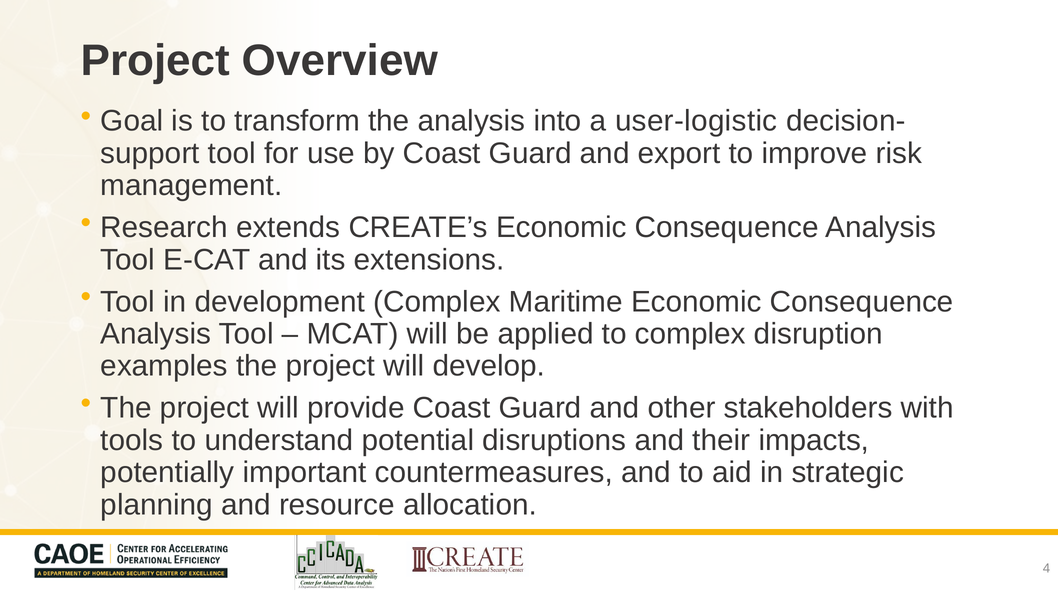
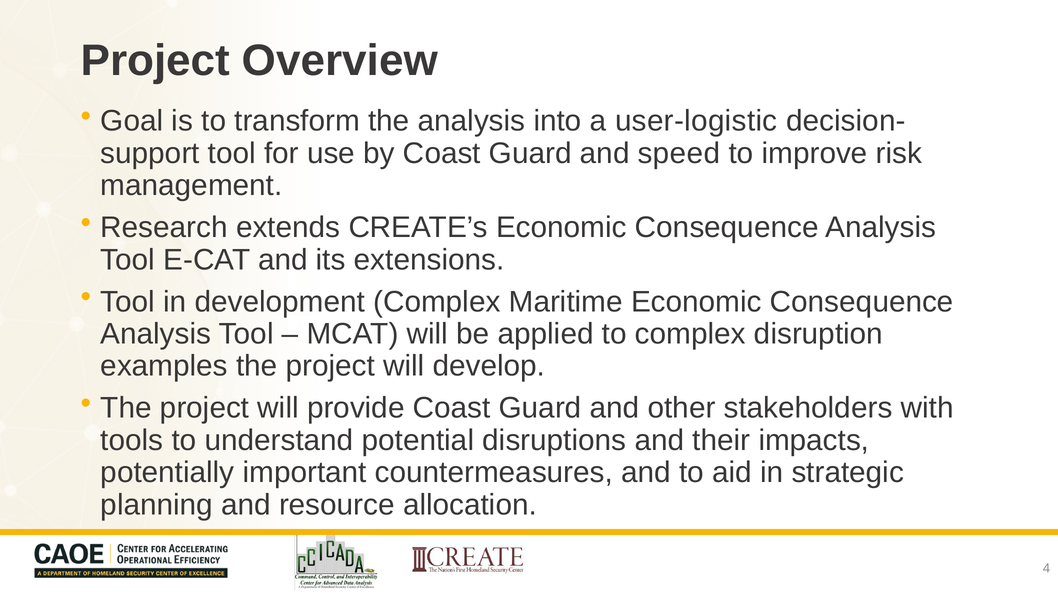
export: export -> speed (679, 153)
